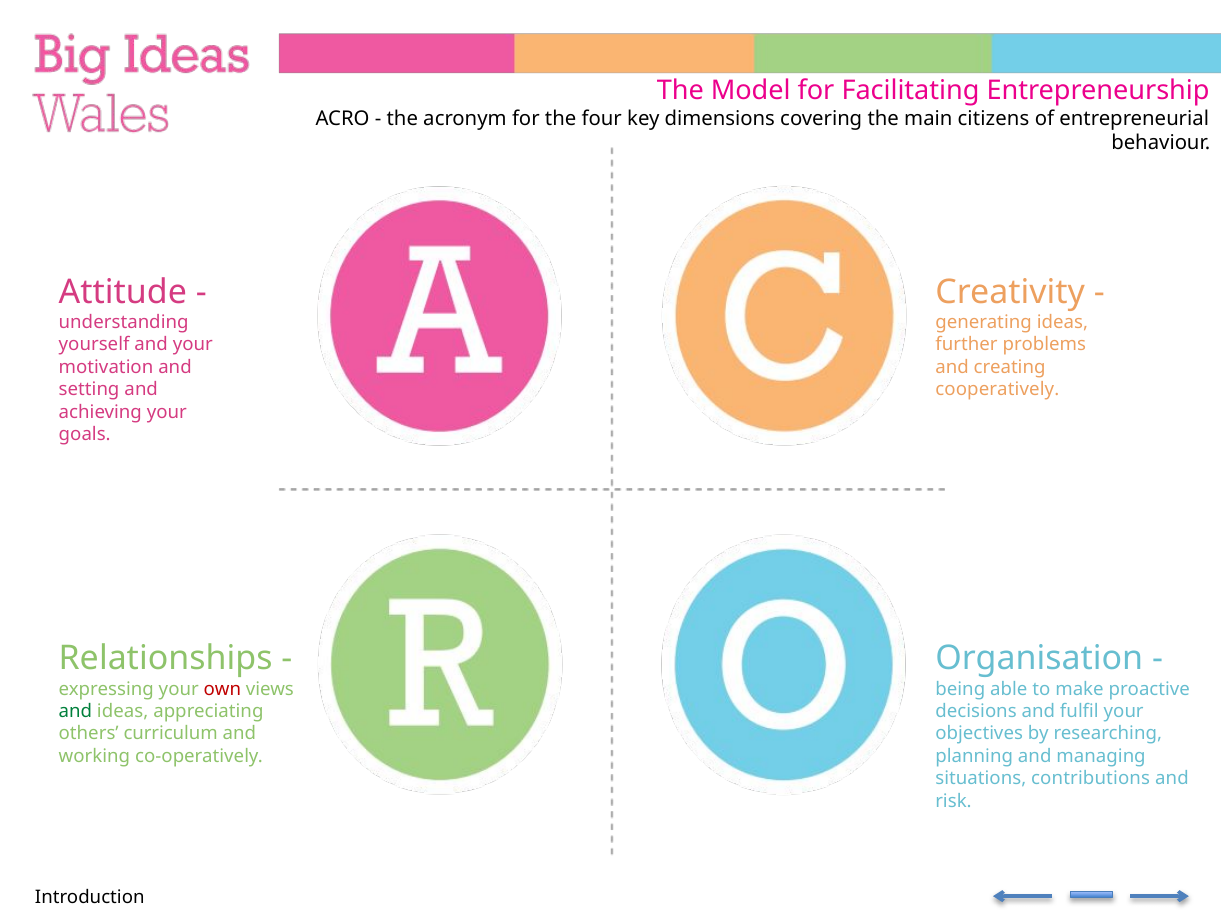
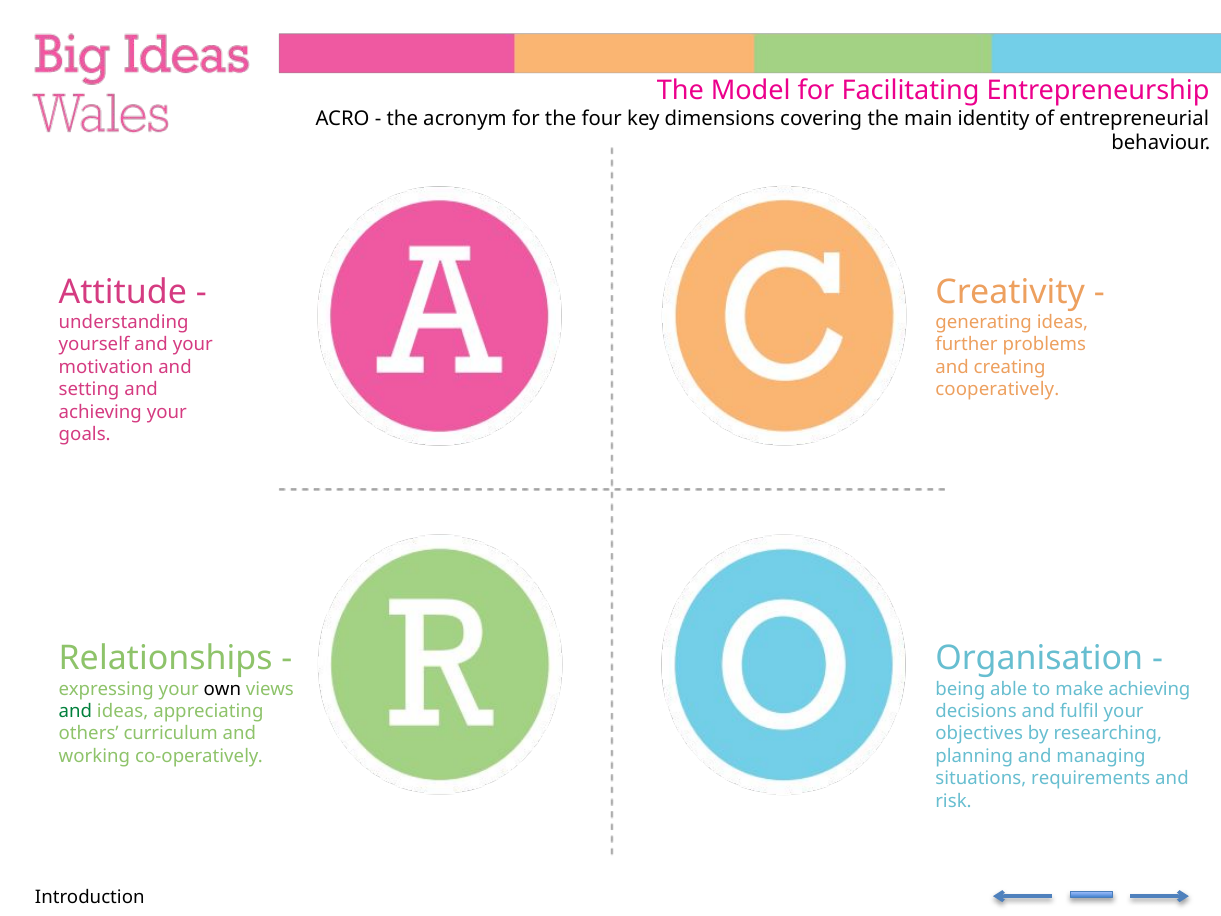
citizens: citizens -> identity (994, 119)
own colour: red -> black (222, 689)
make proactive: proactive -> achieving (1149, 689)
contributions: contributions -> requirements (1091, 778)
